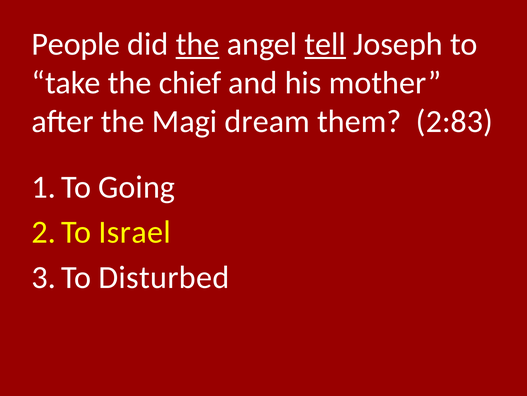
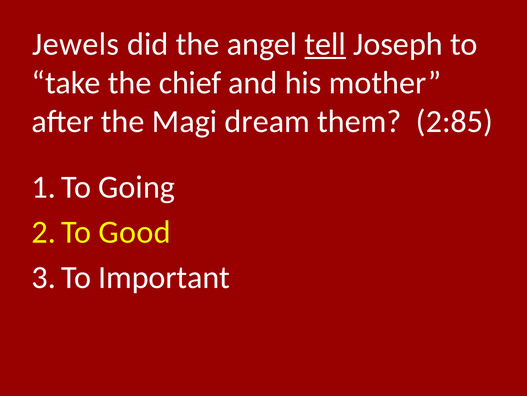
People: People -> Jewels (76, 44)
the underline: present -> none (198, 44)
2:83: 2:83 -> 2:85 (454, 121)
Israel: Israel -> Good (135, 232)
Disturbed: Disturbed -> Important (164, 277)
